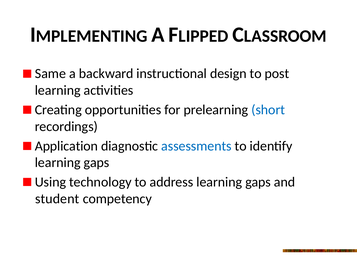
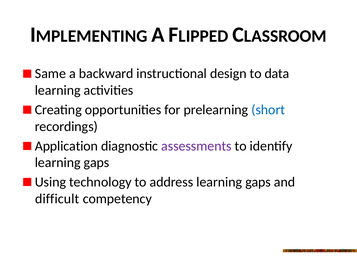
post: post -> data (277, 74)
assessments colour: blue -> purple (196, 146)
student: student -> difficult (57, 199)
